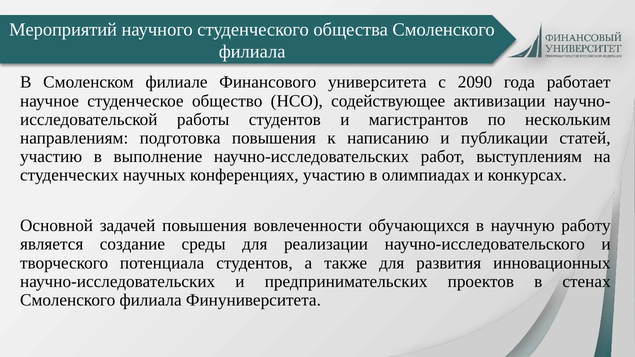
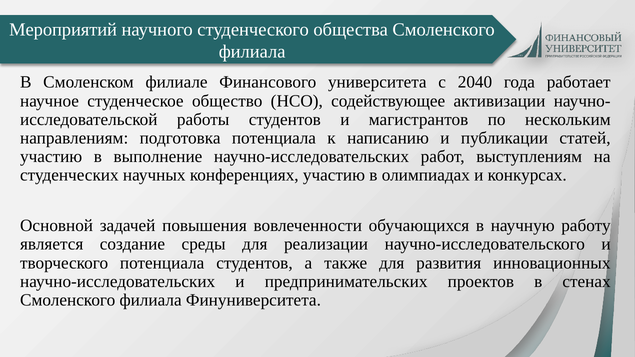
2090: 2090 -> 2040 (475, 82)
подготовка повышения: повышения -> потенциала (274, 138)
